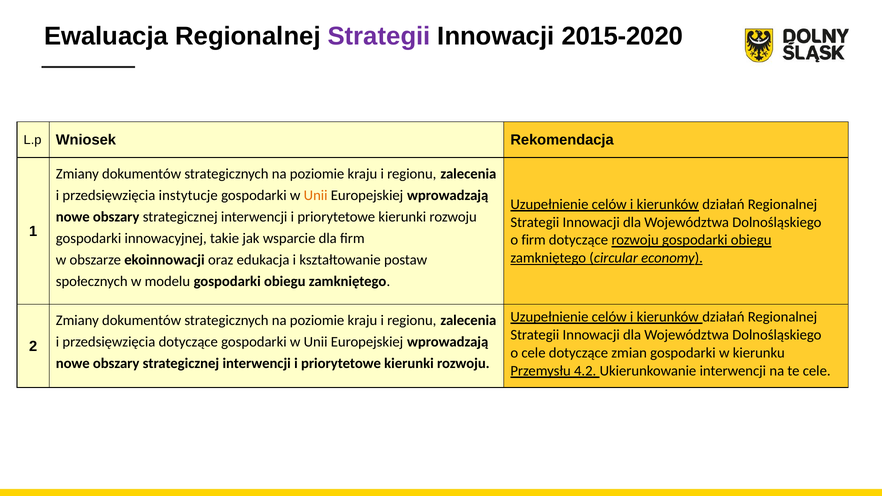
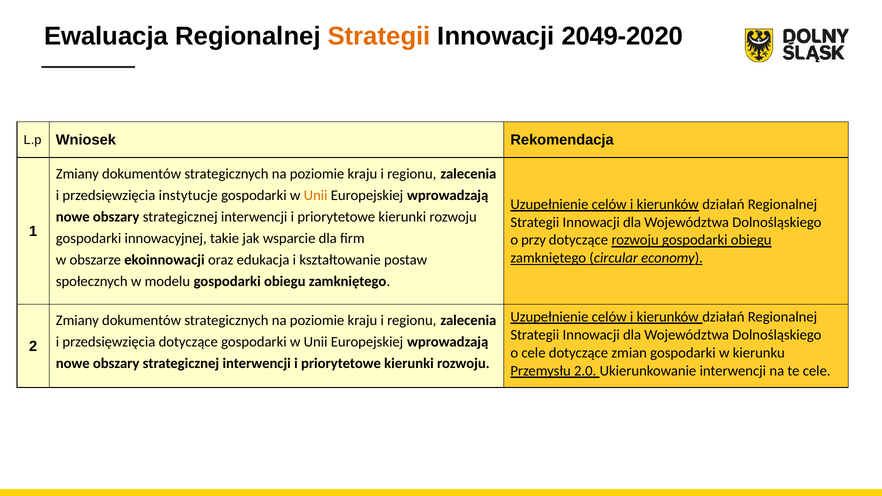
Strategii colour: purple -> orange (379, 36)
2015-2020: 2015-2020 -> 2049-2020 (622, 36)
o firm: firm -> przy (534, 240)
4.2: 4.2 -> 2.0 (585, 371)
